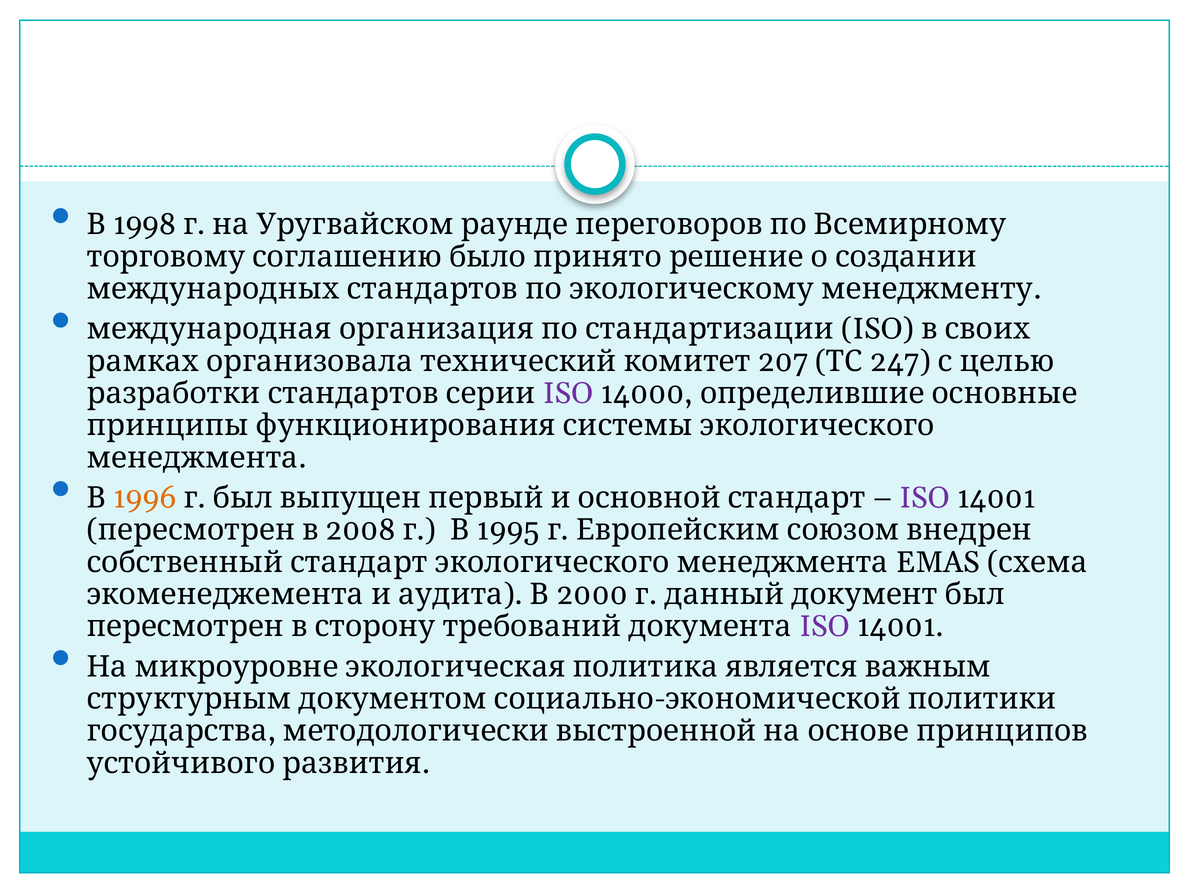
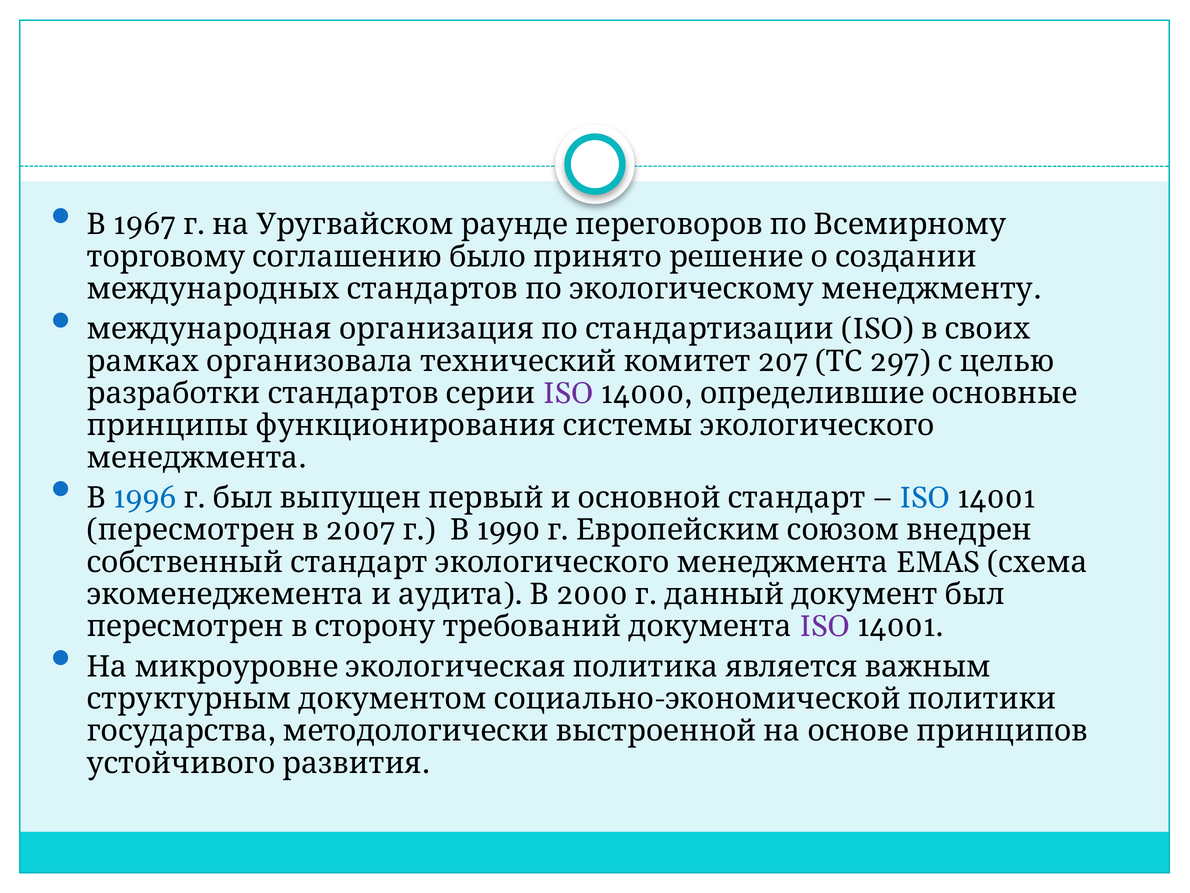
1998: 1998 -> 1967 (144, 225)
247: 247 -> 297 (901, 361)
1996 colour: orange -> blue (145, 498)
ISO colour: purple -> blue (925, 498)
2008: 2008 -> 2007 (361, 530)
1995: 1995 -> 1990 (508, 530)
